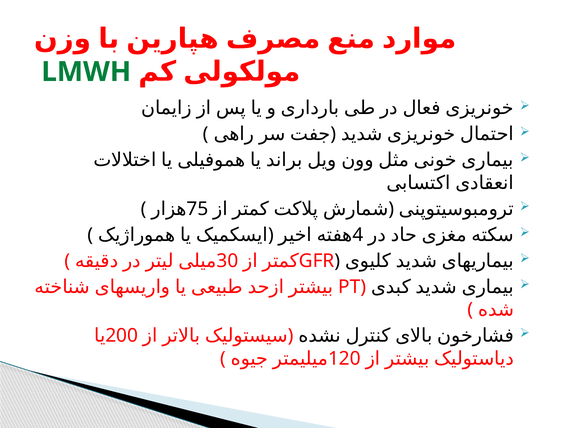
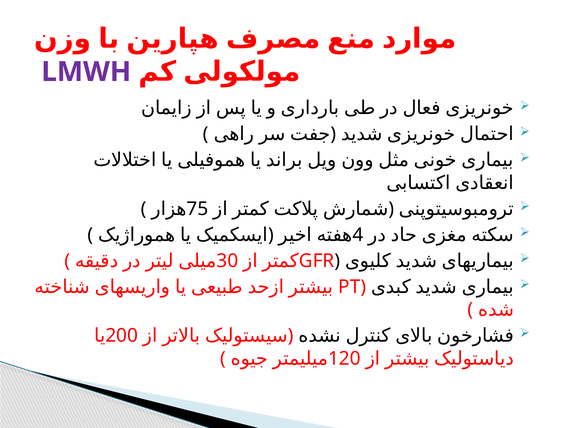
LMWH colour: green -> purple (86, 72)
